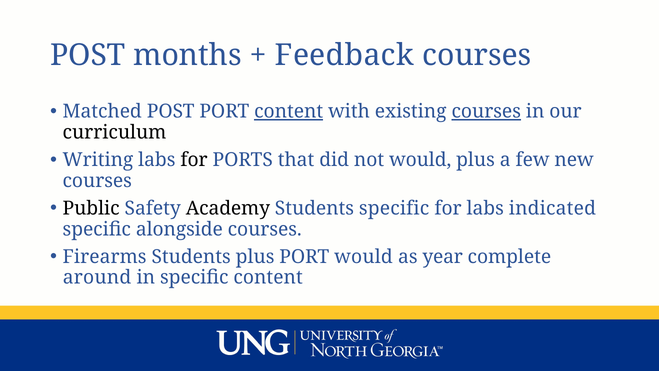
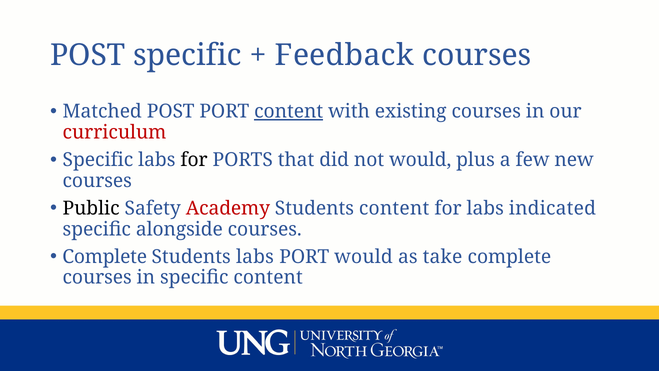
POST months: months -> specific (187, 55)
courses underline: present -> none (486, 111)
curriculum colour: black -> red (114, 132)
Writing: Writing -> Specific (98, 160)
Academy colour: black -> red (228, 208)
Students specific: specific -> content (394, 208)
Firearms: Firearms -> Complete (105, 257)
Students plus: plus -> labs (255, 257)
year: year -> take (442, 257)
around: around -> courses (97, 277)
